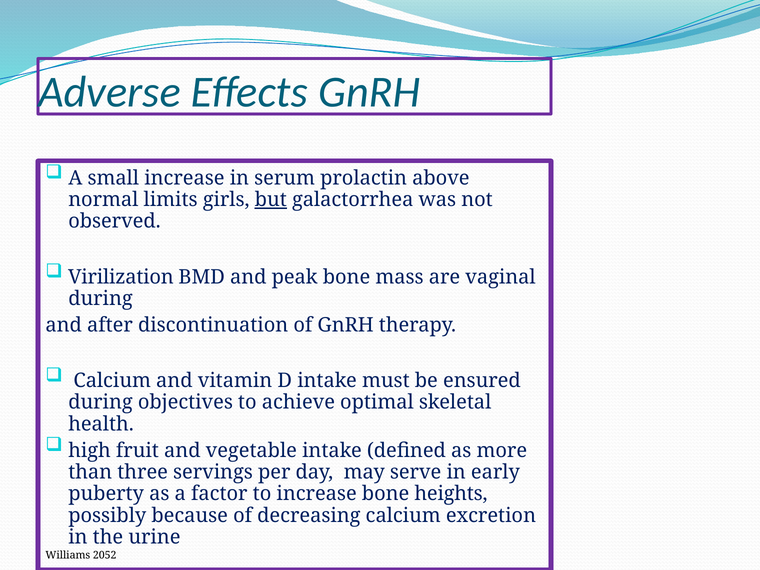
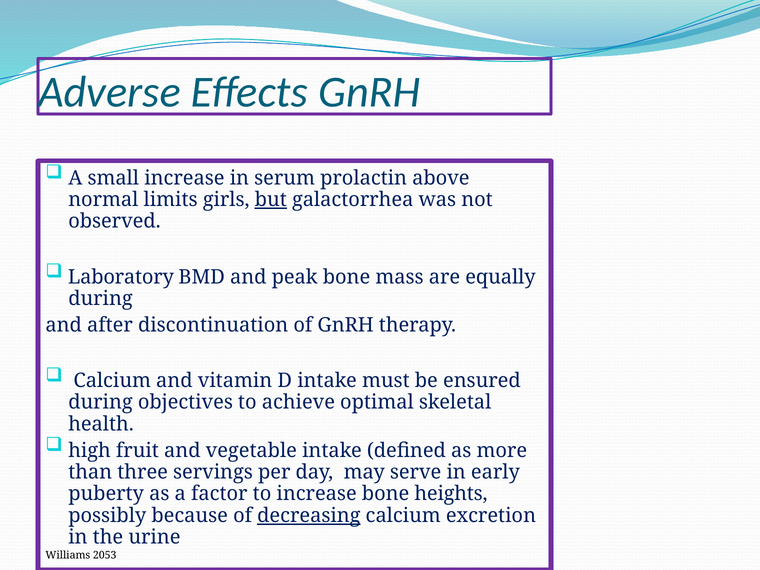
Virilization: Virilization -> Laboratory (121, 277)
vaginal: vaginal -> equally (500, 277)
decreasing underline: none -> present (309, 516)
2052: 2052 -> 2053 (105, 555)
